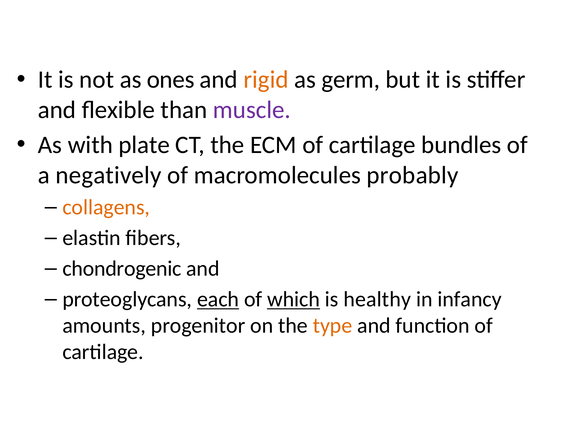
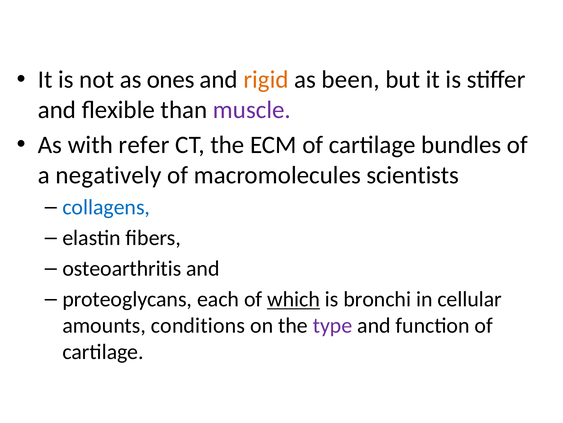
germ: germ -> been (351, 80)
plate: plate -> refer (144, 145)
probably: probably -> scientists (413, 175)
collagens colour: orange -> blue (106, 207)
chondrogenic: chondrogenic -> osteoarthritis (122, 268)
each underline: present -> none (218, 299)
healthy: healthy -> bronchi (377, 299)
infancy: infancy -> cellular (470, 299)
progenitor: progenitor -> conditions (198, 325)
type colour: orange -> purple (333, 325)
